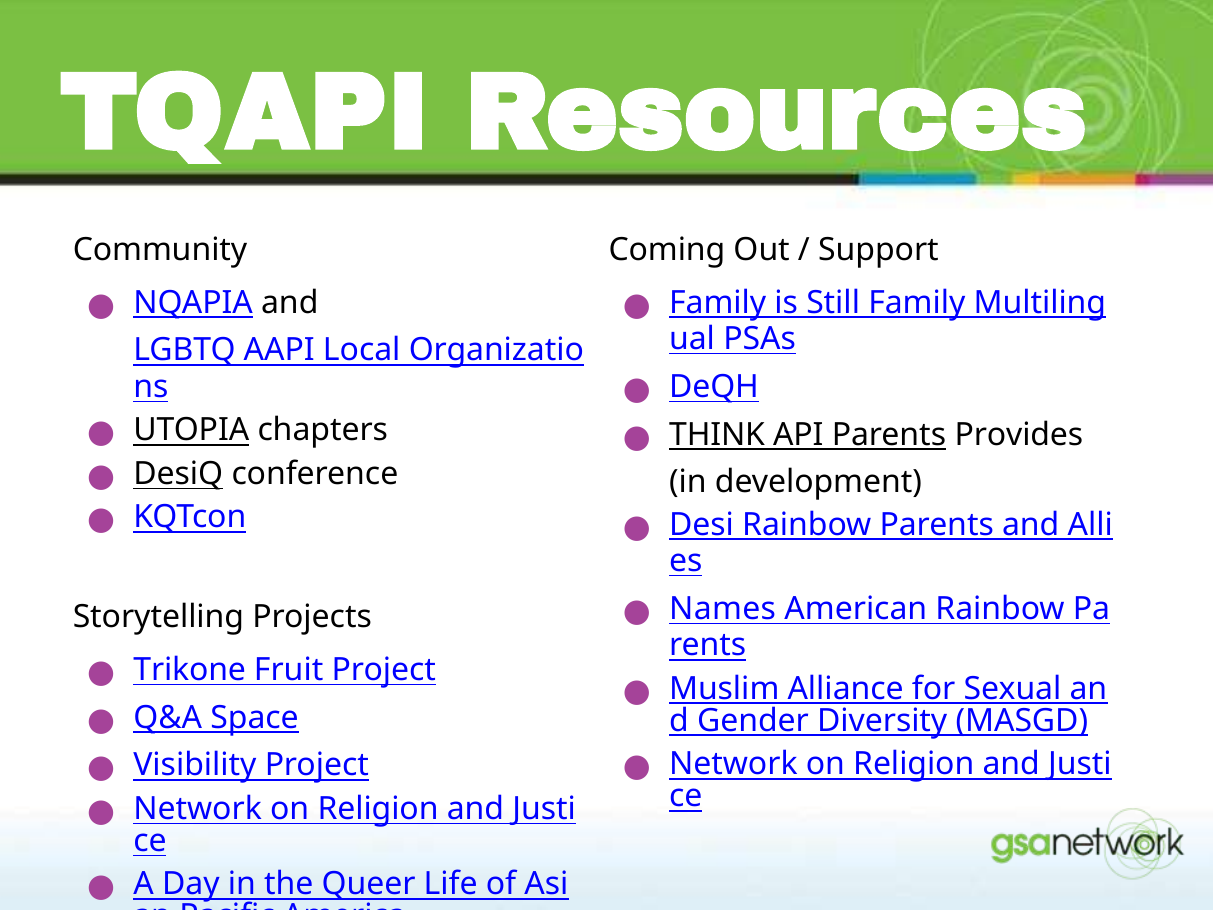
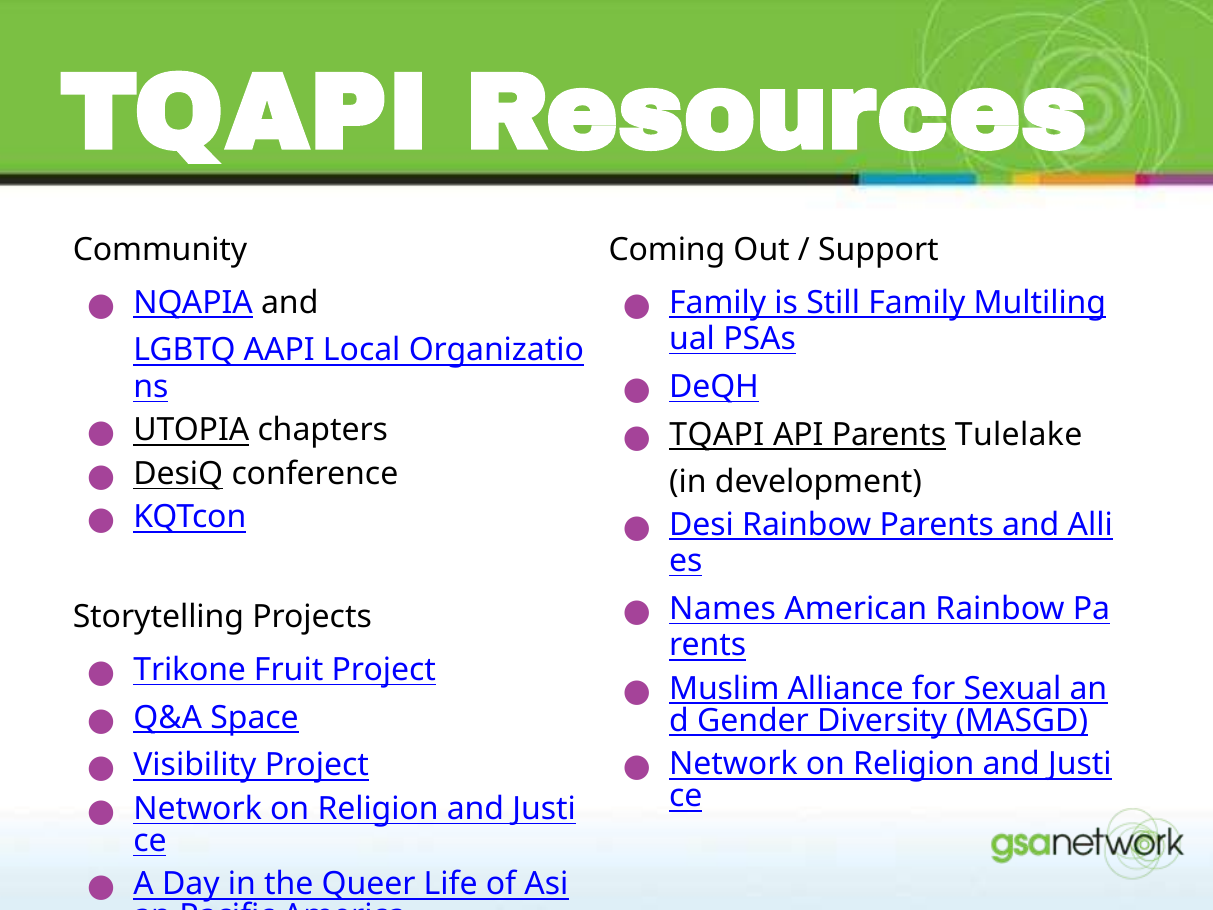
THINK: THINK -> TQAPI (717, 434)
Provides: Provides -> Tulelake (1019, 434)
